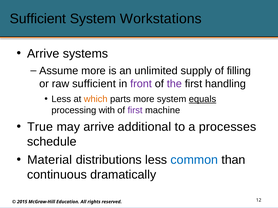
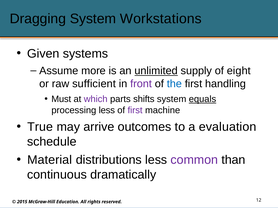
Sufficient: Sufficient -> Dragging (38, 19)
Arrive: Arrive -> Given (43, 54)
unlimited underline: none -> present (156, 71)
filling: filling -> eight (239, 71)
the colour: purple -> blue (174, 84)
Less: Less -> Must (61, 99)
which colour: orange -> purple (96, 99)
parts more: more -> shifts (144, 99)
processing with: with -> less (107, 110)
additional: additional -> outcomes (145, 127)
processes: processes -> evaluation (228, 127)
common colour: blue -> purple (194, 160)
